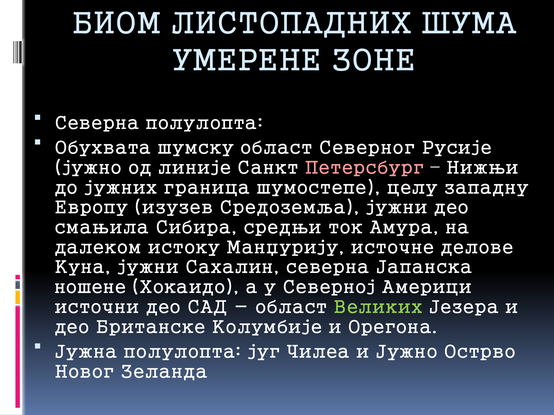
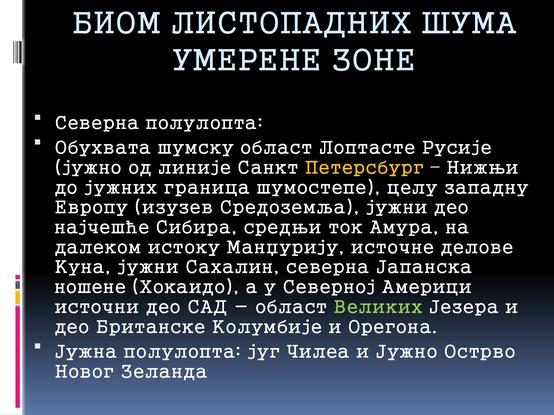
Северног: Северног -> Лоптасте (367, 148)
Петерсбург colour: pink -> yellow (365, 168)
смањила: смањила -> најчешће (102, 228)
